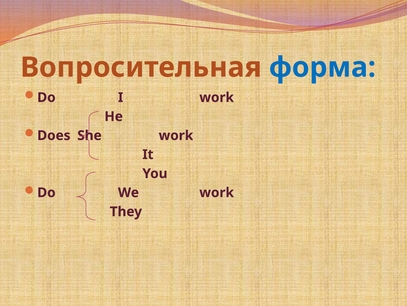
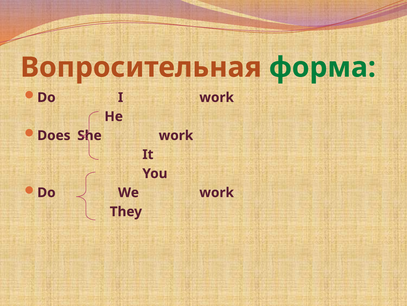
форма colour: blue -> green (322, 67)
